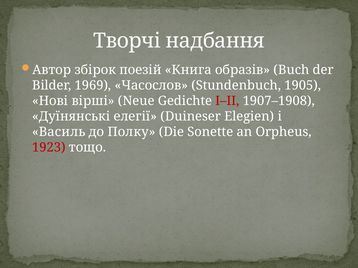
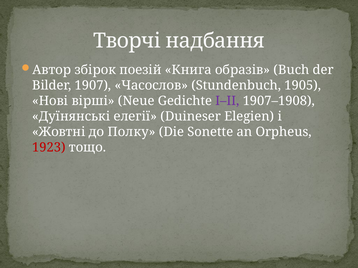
1969: 1969 -> 1907 (93, 86)
I–II colour: red -> purple (227, 101)
Василь: Василь -> Жовтні (59, 132)
